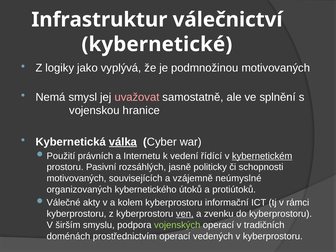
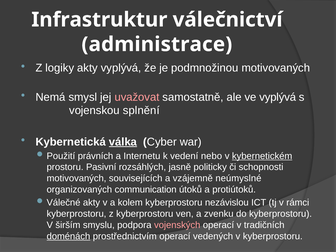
kybernetické: kybernetické -> administrace (157, 44)
logiky jako: jako -> akty (87, 68)
ve splnění: splnění -> vyplývá (278, 97)
hranice: hranice -> splnění (141, 111)
řídící: řídící -> nebo (211, 156)
kybernetického: kybernetického -> communication (146, 190)
informační: informační -> nezávislou (227, 203)
ven underline: present -> none (185, 214)
vojenských colour: light green -> pink (177, 225)
doménách underline: none -> present (68, 236)
